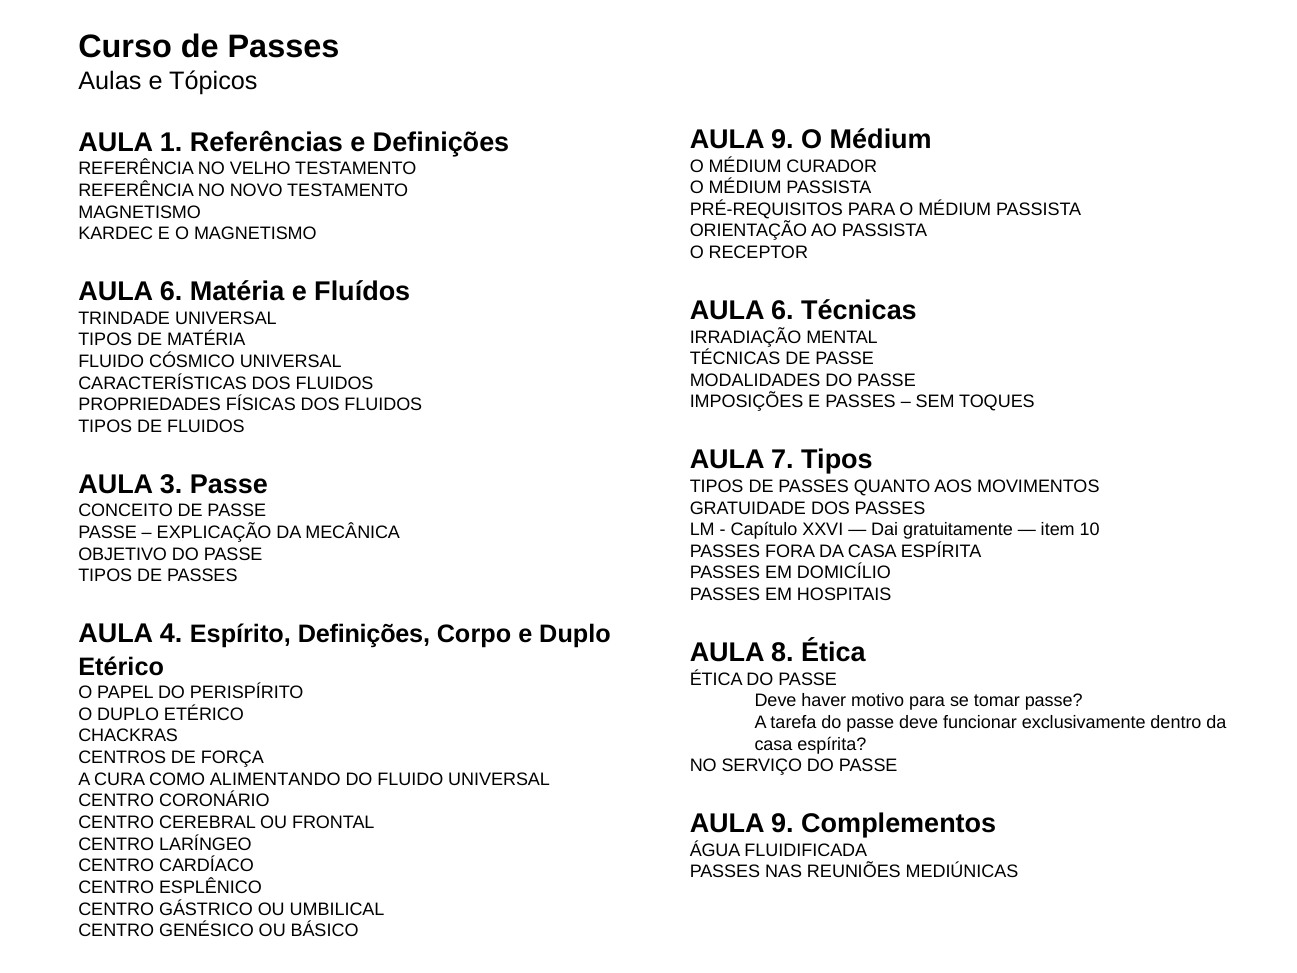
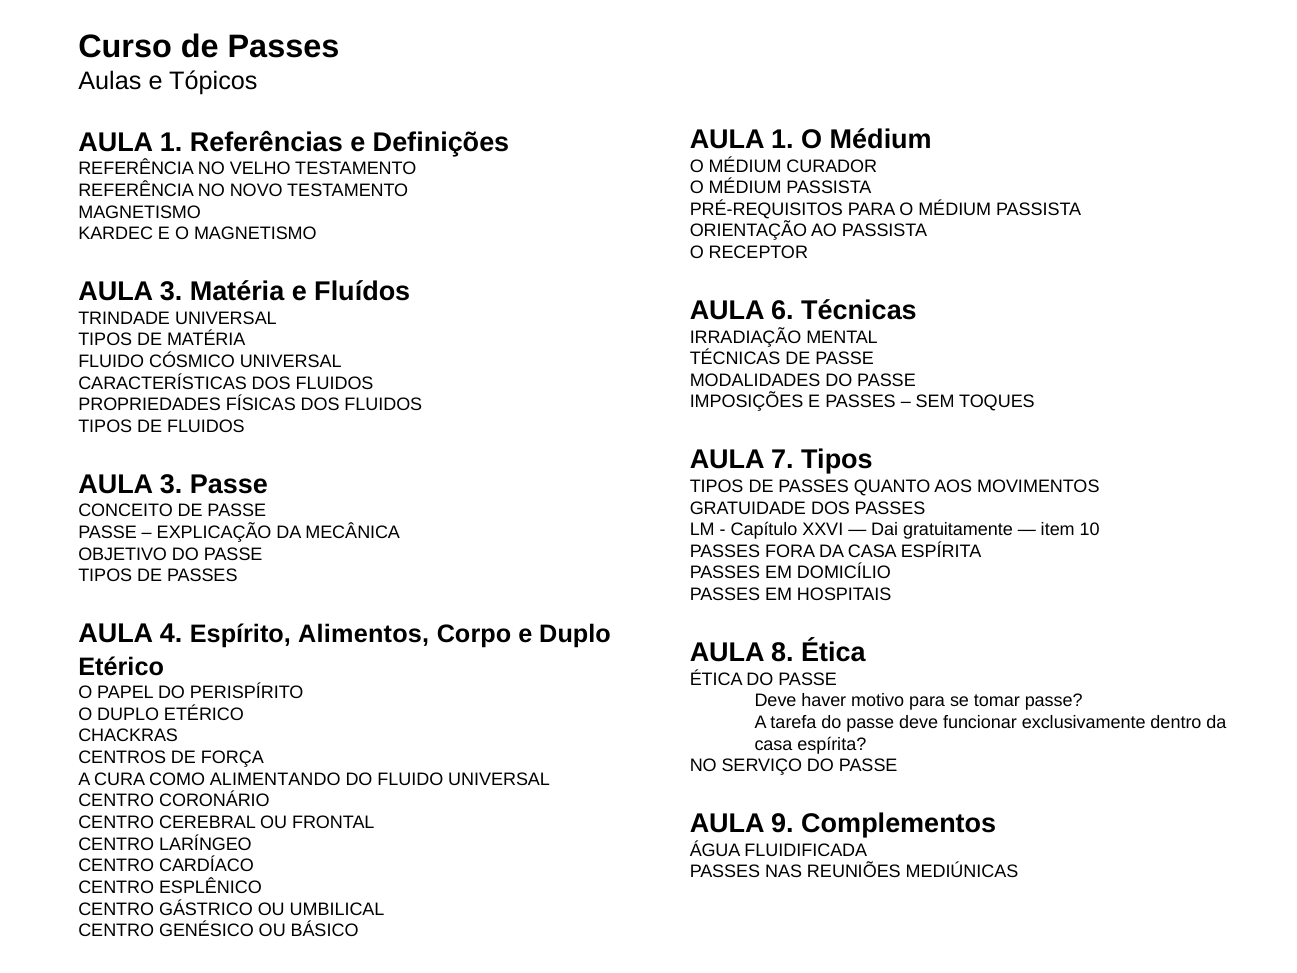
9: 9 -> 1 (782, 140)
6: 6 -> 3 (171, 292)
Espírito Definições: Definições -> Alimentos (364, 634)
